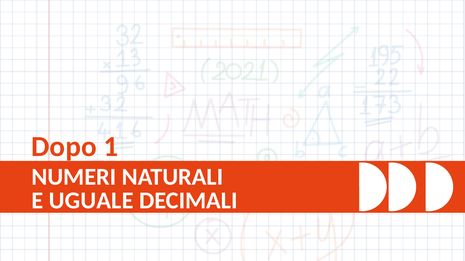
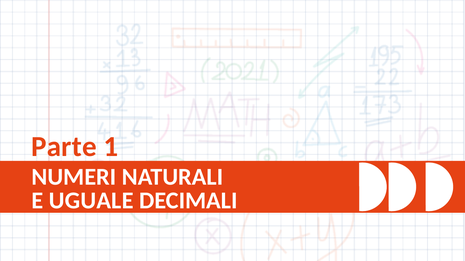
Dopo: Dopo -> Parte (64, 147)
